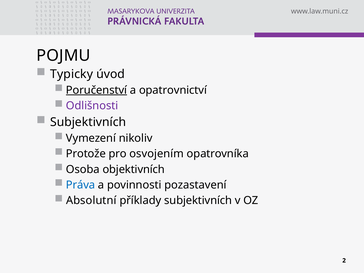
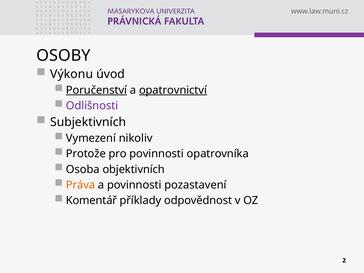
POJMU: POJMU -> OSOBY (64, 56)
Typicky: Typicky -> Výkonu (72, 74)
opatrovnictví underline: none -> present (173, 90)
pro osvojením: osvojením -> povinnosti (157, 154)
Práva colour: blue -> orange (81, 185)
Absolutní: Absolutní -> Komentář (91, 200)
příklady subjektivních: subjektivních -> odpovědnost (198, 200)
